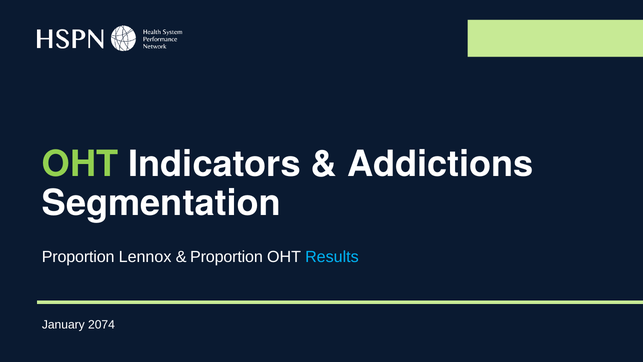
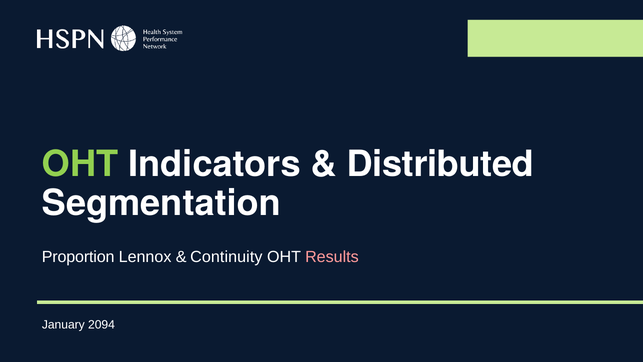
Addictions: Addictions -> Distributed (440, 164)
Proportion: Proportion -> Continuity (226, 257)
Results colour: light blue -> pink (332, 257)
2074: 2074 -> 2094 (101, 324)
